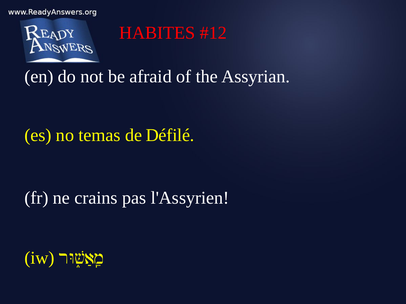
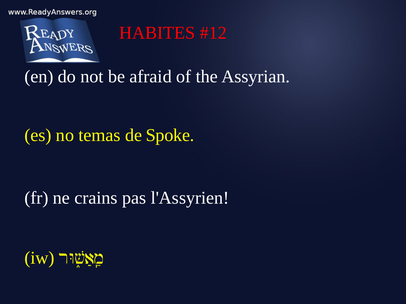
Défilé: Défilé -> Spoke (170, 136)
